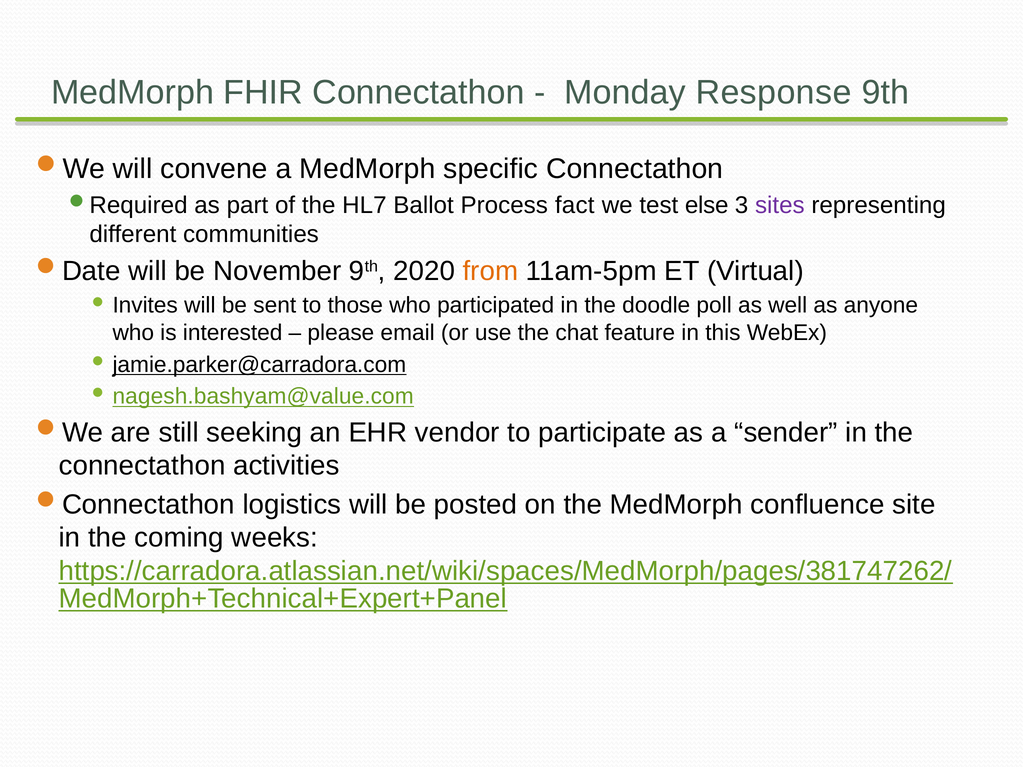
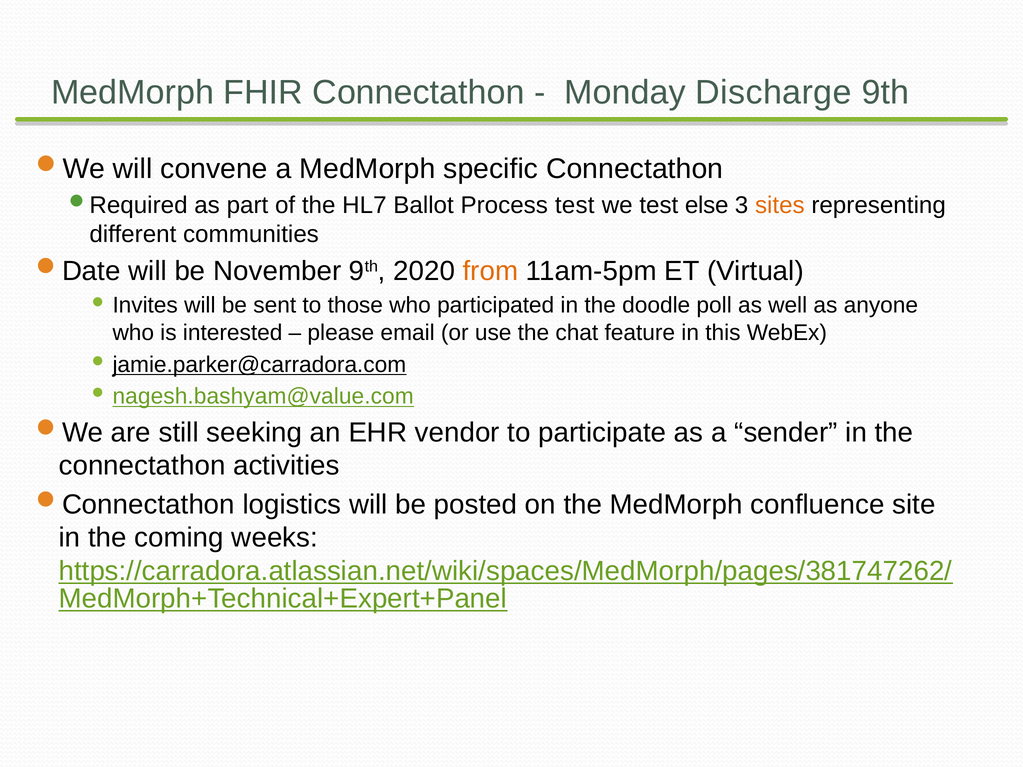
Response: Response -> Discharge (774, 92)
Process fact: fact -> test (575, 205)
sites colour: purple -> orange (780, 205)
